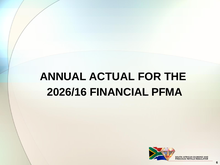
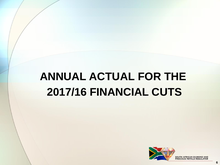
2026/16: 2026/16 -> 2017/16 (67, 92)
PFMA: PFMA -> CUTS (167, 92)
